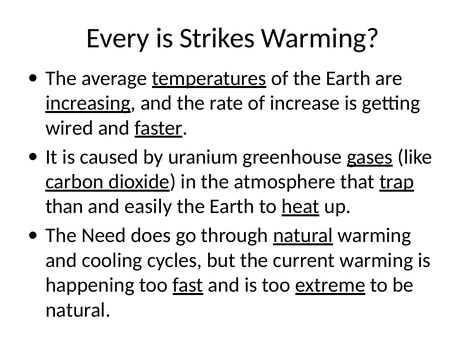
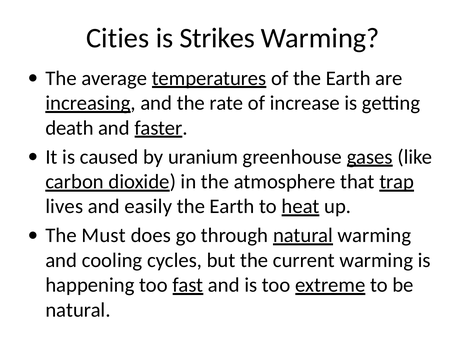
Every: Every -> Cities (118, 38)
wired: wired -> death (70, 128)
than: than -> lives (64, 207)
Need: Need -> Must (104, 236)
